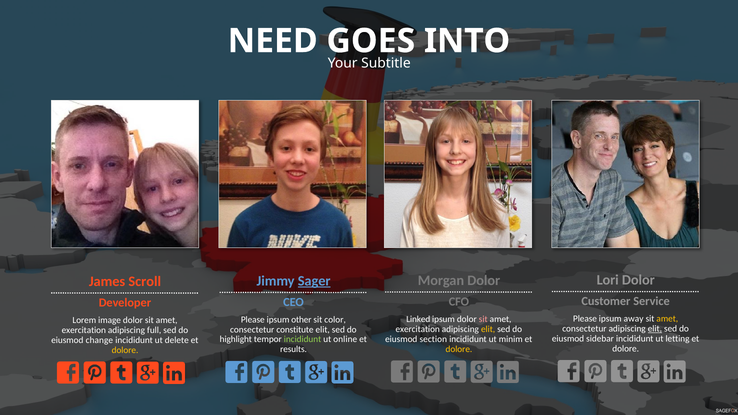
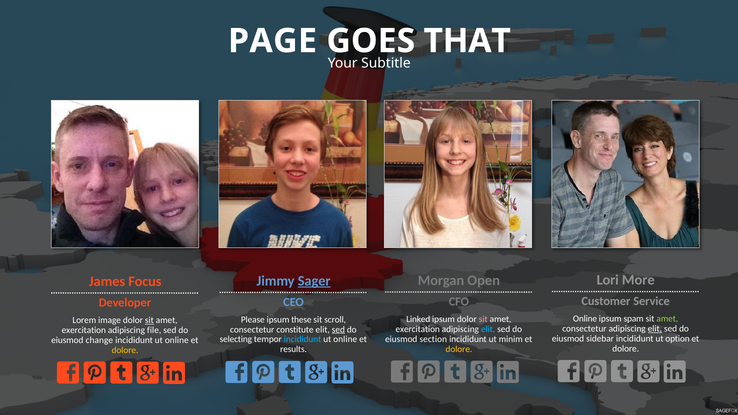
NEED: NEED -> PAGE (272, 41)
INTO: INTO -> THAT (467, 41)
Lori Dolor: Dolor -> More (638, 280)
Morgan Dolor: Dolor -> Open (484, 281)
Scroll: Scroll -> Focus (145, 282)
Please: Please -> Online (585, 319)
away: away -> spam (634, 319)
amet colour: yellow -> light green (667, 319)
other: other -> these (301, 320)
color: color -> scroll (335, 320)
sit underline: none -> present (149, 320)
elit colour: yellow -> light blue (488, 329)
sed underline: none -> present (338, 330)
full: full -> file (154, 330)
letting: letting -> option (678, 339)
highlight: highlight -> selecting (236, 340)
incididunt colour: light green -> light blue (303, 340)
delete: delete -> online (177, 340)
